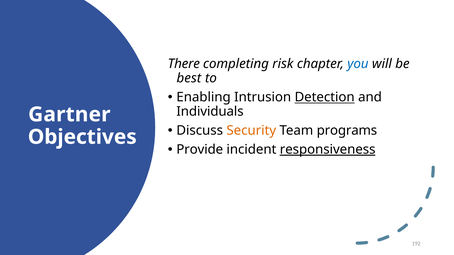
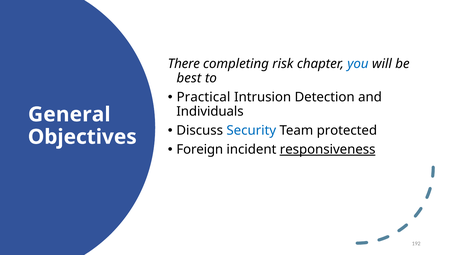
Enabling: Enabling -> Practical (203, 97)
Detection underline: present -> none (325, 97)
Gartner: Gartner -> General (69, 115)
Security colour: orange -> blue (251, 131)
programs: programs -> protected (347, 131)
Provide: Provide -> Foreign (200, 150)
